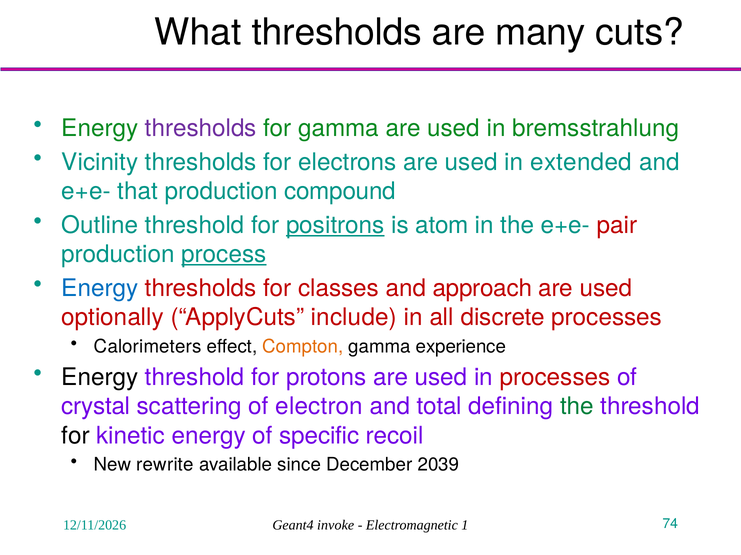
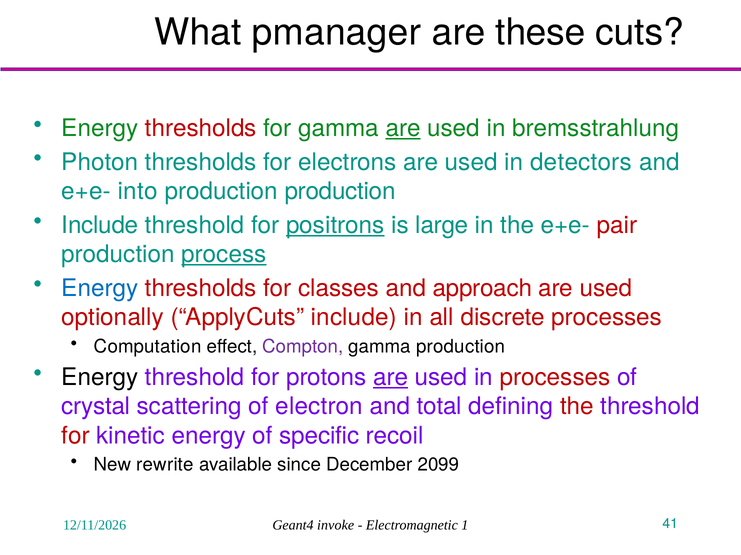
What thresholds: thresholds -> pmanager (337, 33)
many: many -> these (540, 33)
thresholds colour: purple -> red (201, 129)
are underline: none -> present (403, 129)
Vicinity: Vicinity -> Photon (100, 163)
extended: extended -> detectors (581, 163)
that: that -> into (138, 192)
production compound: compound -> production (340, 192)
Outline: Outline -> Include (100, 226)
atom: atom -> large (442, 226)
Calorimeters: Calorimeters -> Computation (148, 347)
Compton colour: orange -> purple (303, 347)
gamma experience: experience -> production (461, 347)
are underline: none -> present (391, 378)
the colour: green -> red (577, 407)
for colour: black -> red (76, 436)
2039: 2039 -> 2099 (438, 465)
74: 74 -> 41 (670, 524)
